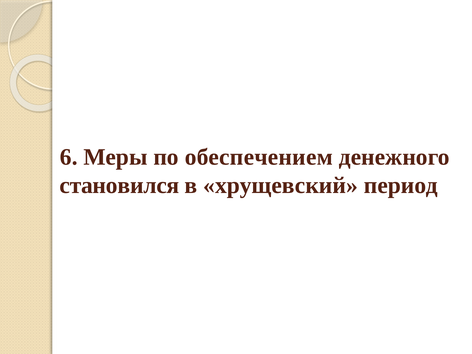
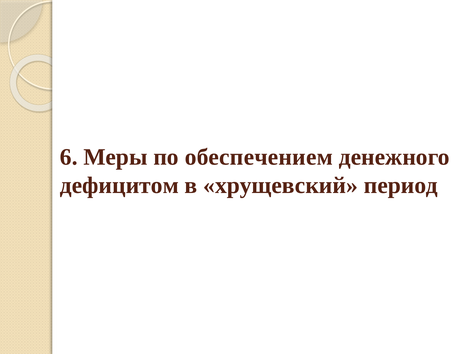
становился: становился -> дефицитом (119, 185)
